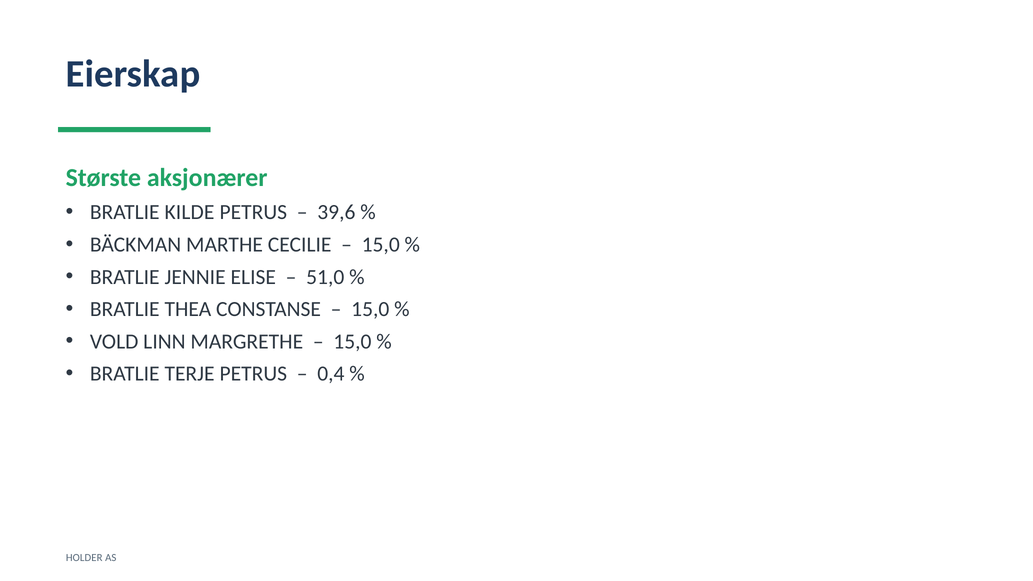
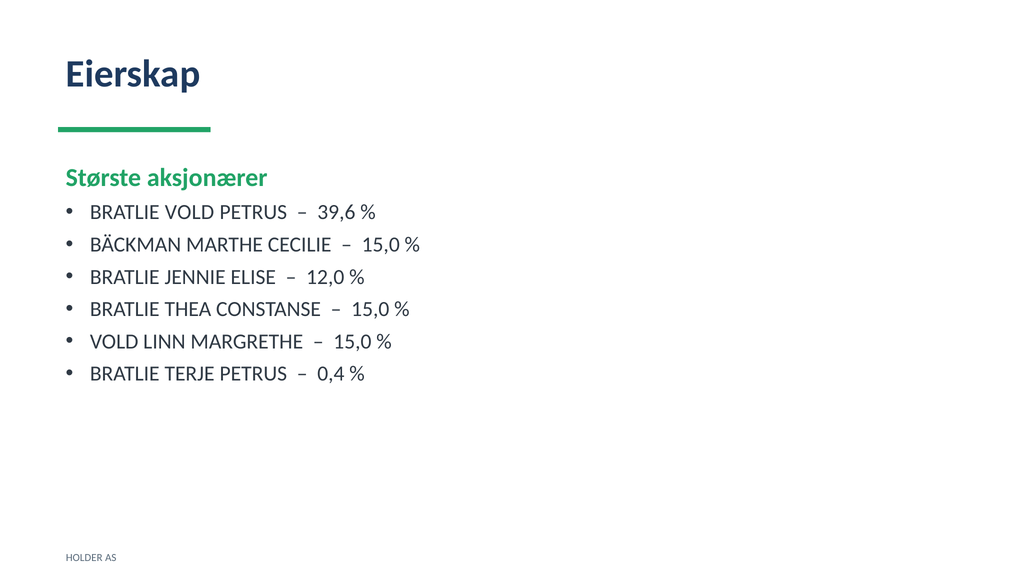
BRATLIE KILDE: KILDE -> VOLD (189, 212)
51,0: 51,0 -> 12,0 (325, 277)
